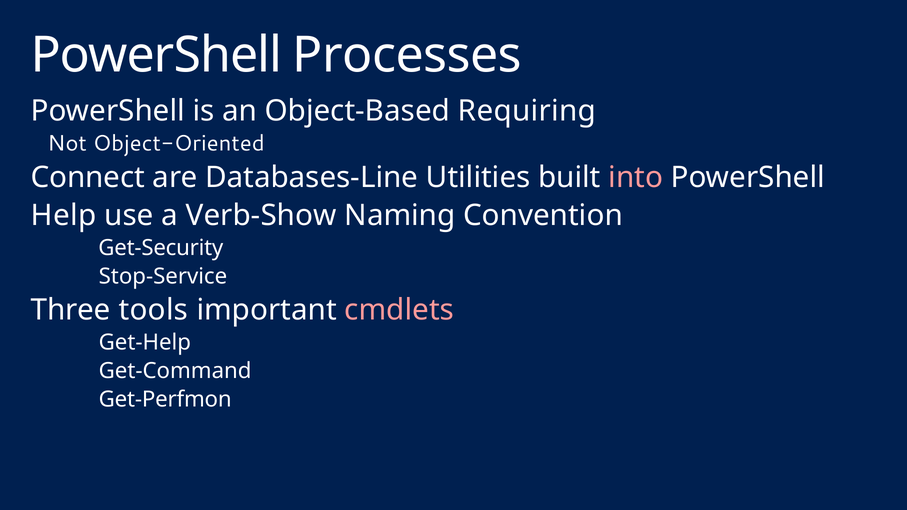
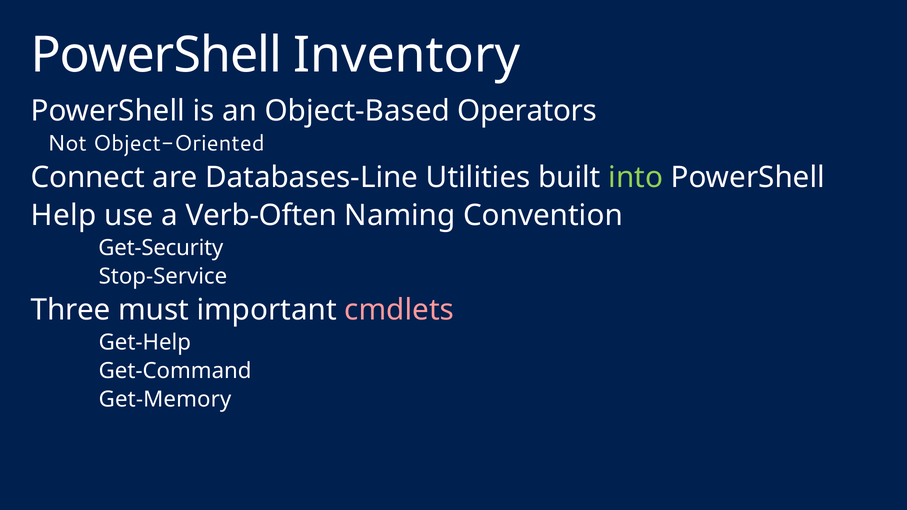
Processes: Processes -> Inventory (407, 55)
Requiring: Requiring -> Operators (527, 111)
into colour: pink -> light green (636, 177)
Verb-Show: Verb-Show -> Verb-Often (261, 215)
tools: tools -> must (154, 310)
Get-Perfmon: Get-Perfmon -> Get-Memory (165, 400)
